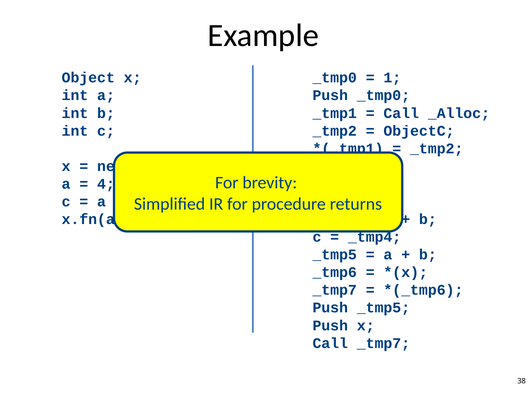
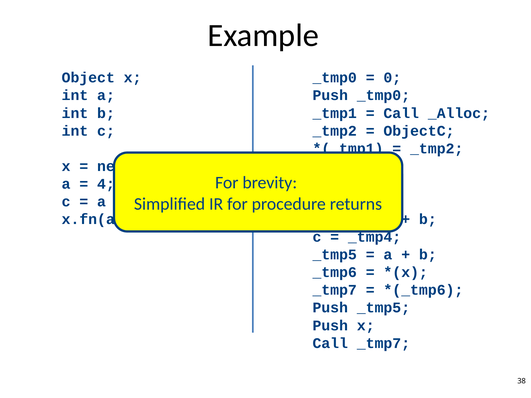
1: 1 -> 0 (392, 78)
